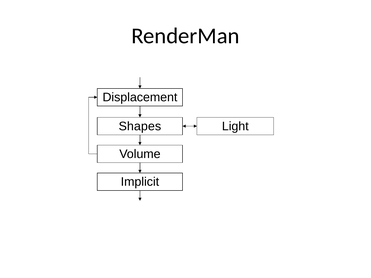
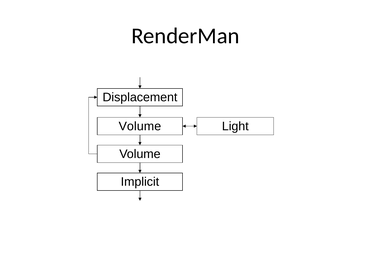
Shapes: Shapes -> Volume (140, 126)
